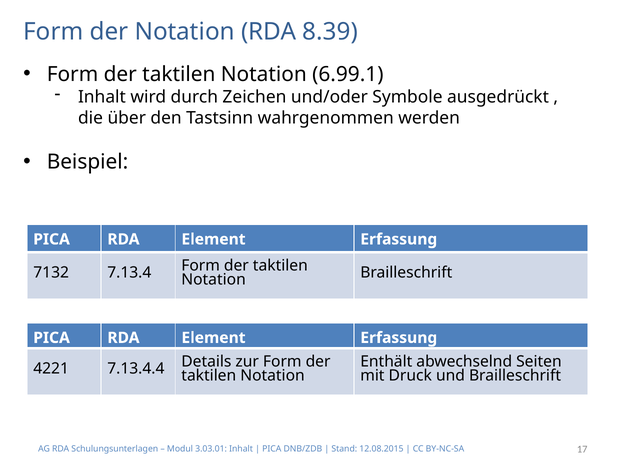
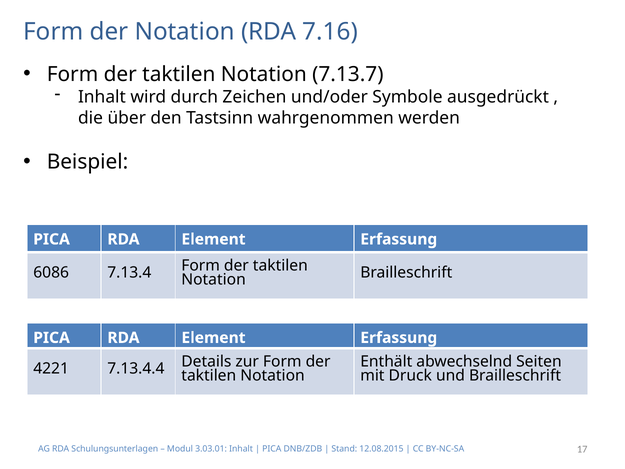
8.39: 8.39 -> 7.16 (330, 32)
6.99.1: 6.99.1 -> 7.13.7 (348, 74)
7132: 7132 -> 6086 (51, 273)
